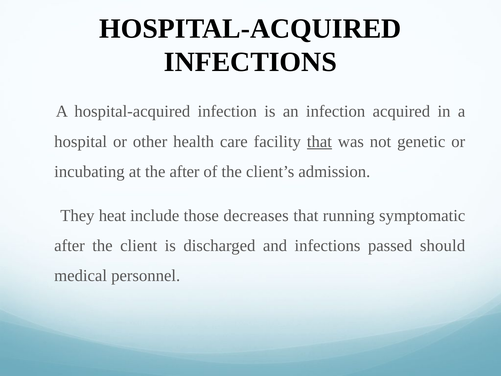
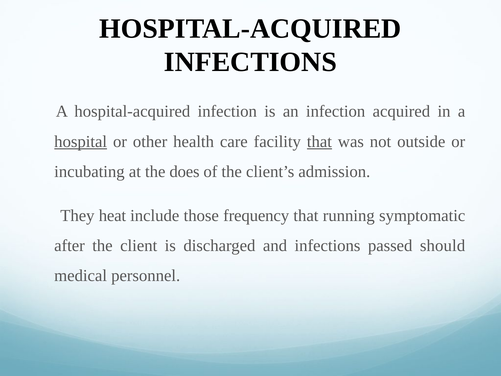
hospital underline: none -> present (81, 141)
genetic: genetic -> outside (421, 141)
the after: after -> does (184, 172)
decreases: decreases -> frequency (256, 215)
